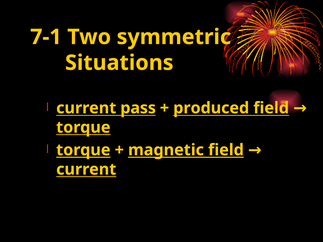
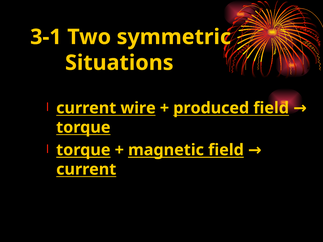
7-1: 7-1 -> 3-1 (46, 37)
pass: pass -> wire (138, 108)
